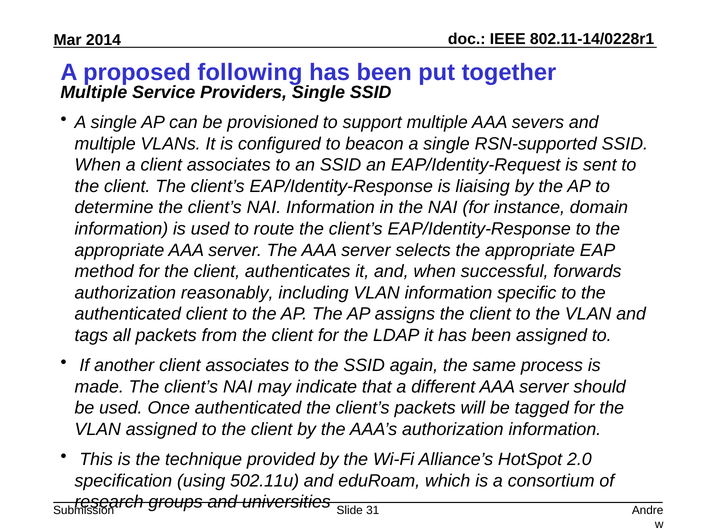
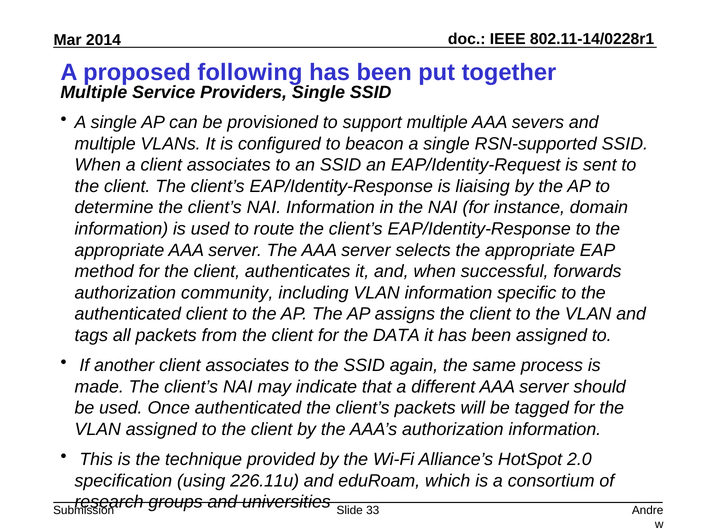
reasonably: reasonably -> community (227, 293)
LDAP: LDAP -> DATA (396, 336)
502.11u: 502.11u -> 226.11u (265, 481)
31: 31 -> 33 (373, 511)
